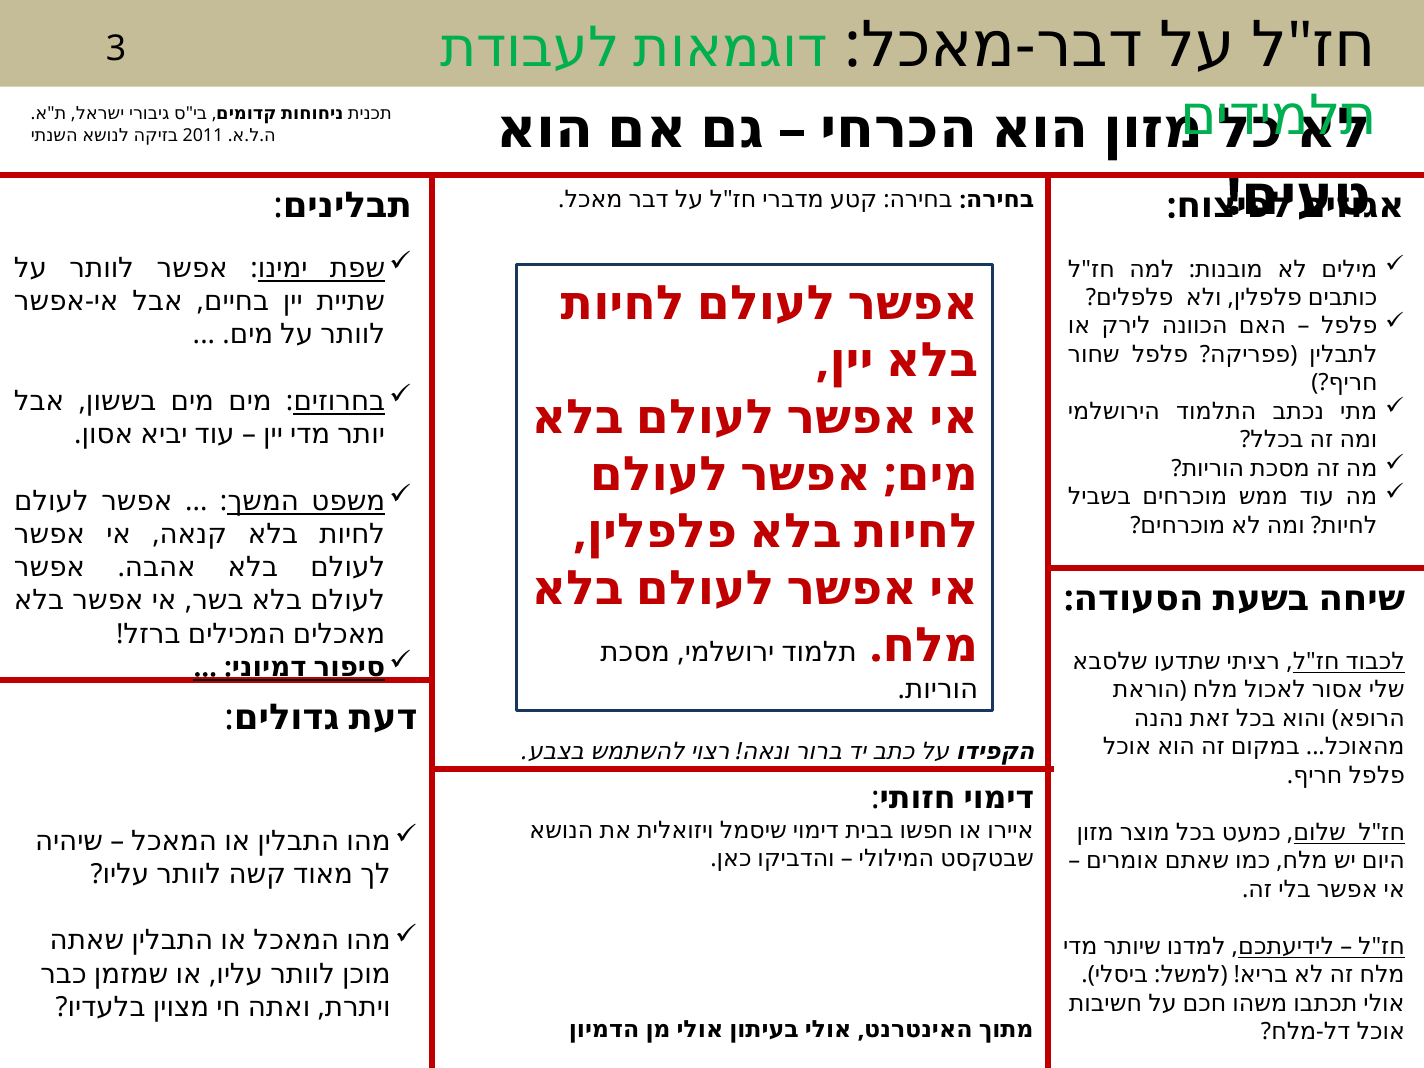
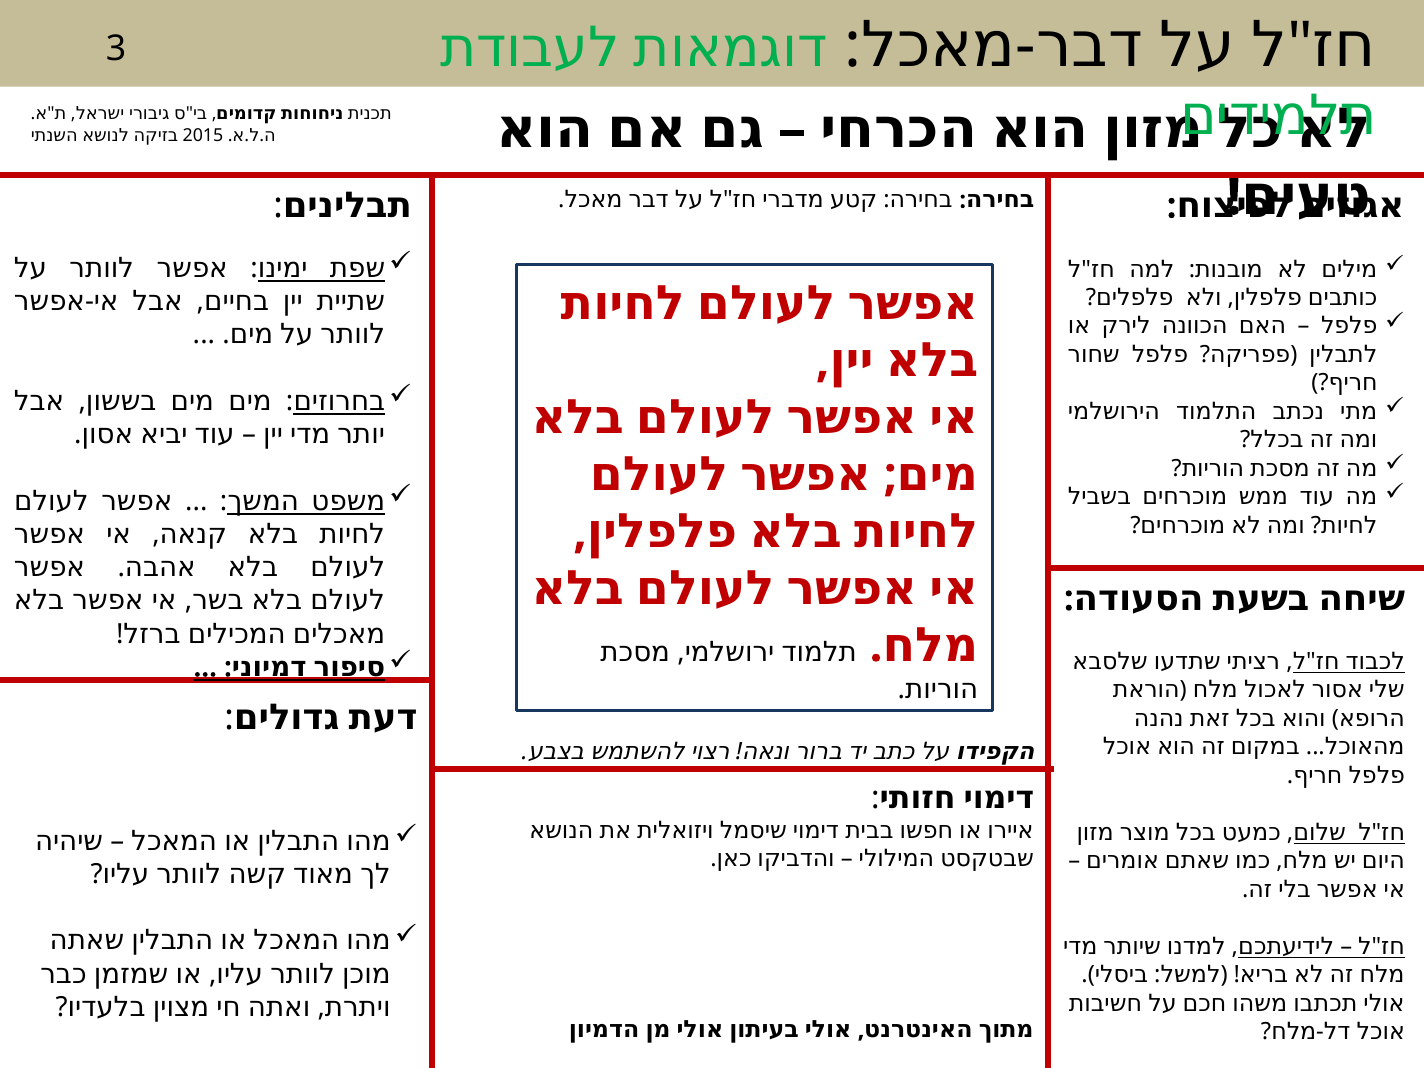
2011: 2011 -> 2015 (203, 136)
